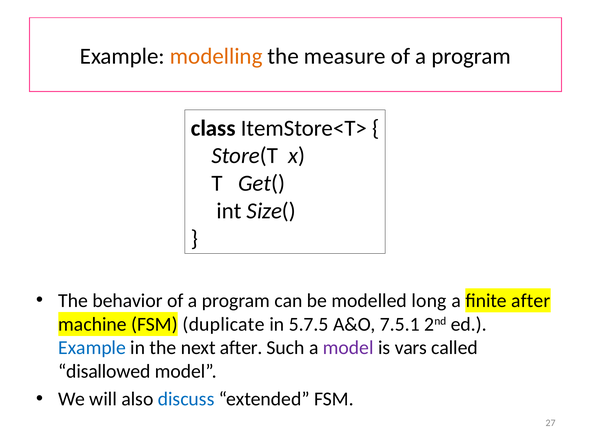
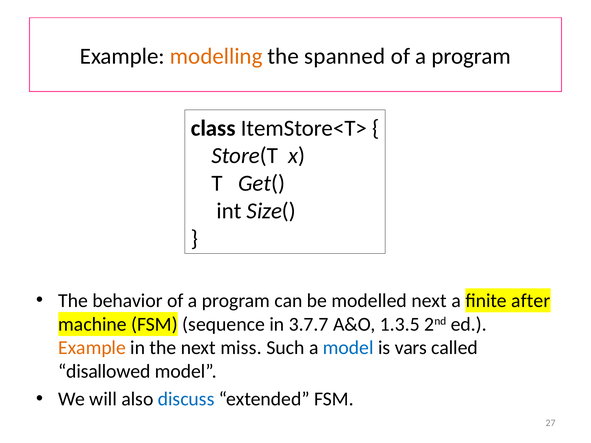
measure: measure -> spanned (345, 56)
modelled long: long -> next (429, 301)
duplicate: duplicate -> sequence (224, 324)
5.7.5: 5.7.5 -> 3.7.7 (309, 324)
7.5.1: 7.5.1 -> 1.3.5 (400, 324)
Example colour: blue -> orange (92, 348)
next after: after -> miss (241, 348)
model colour: purple -> blue (348, 348)
